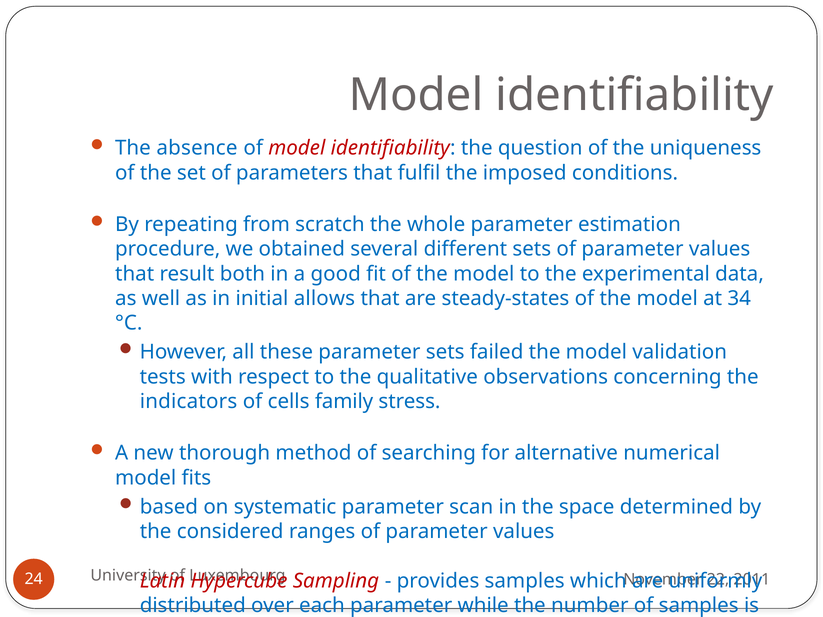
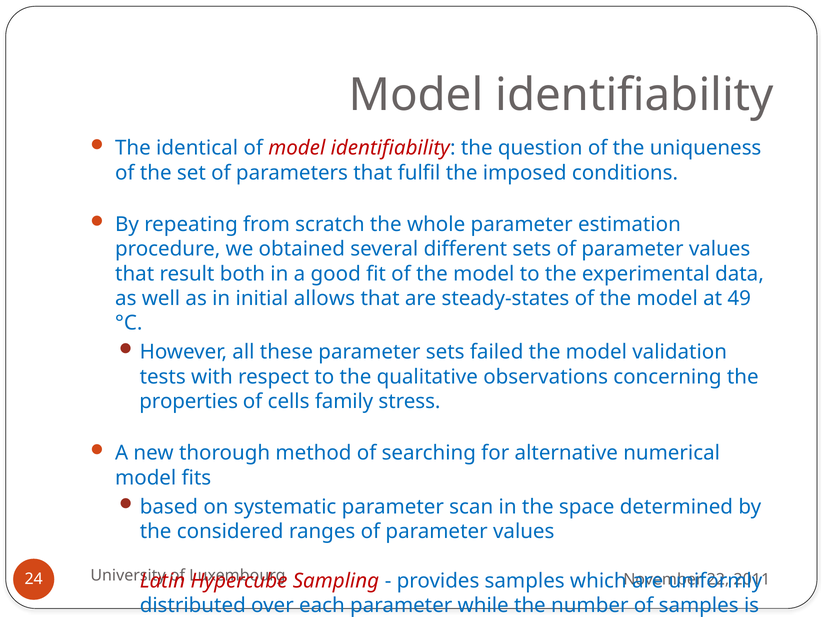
absence: absence -> identical (197, 148)
34: 34 -> 49 (739, 299)
indicators: indicators -> properties (189, 402)
